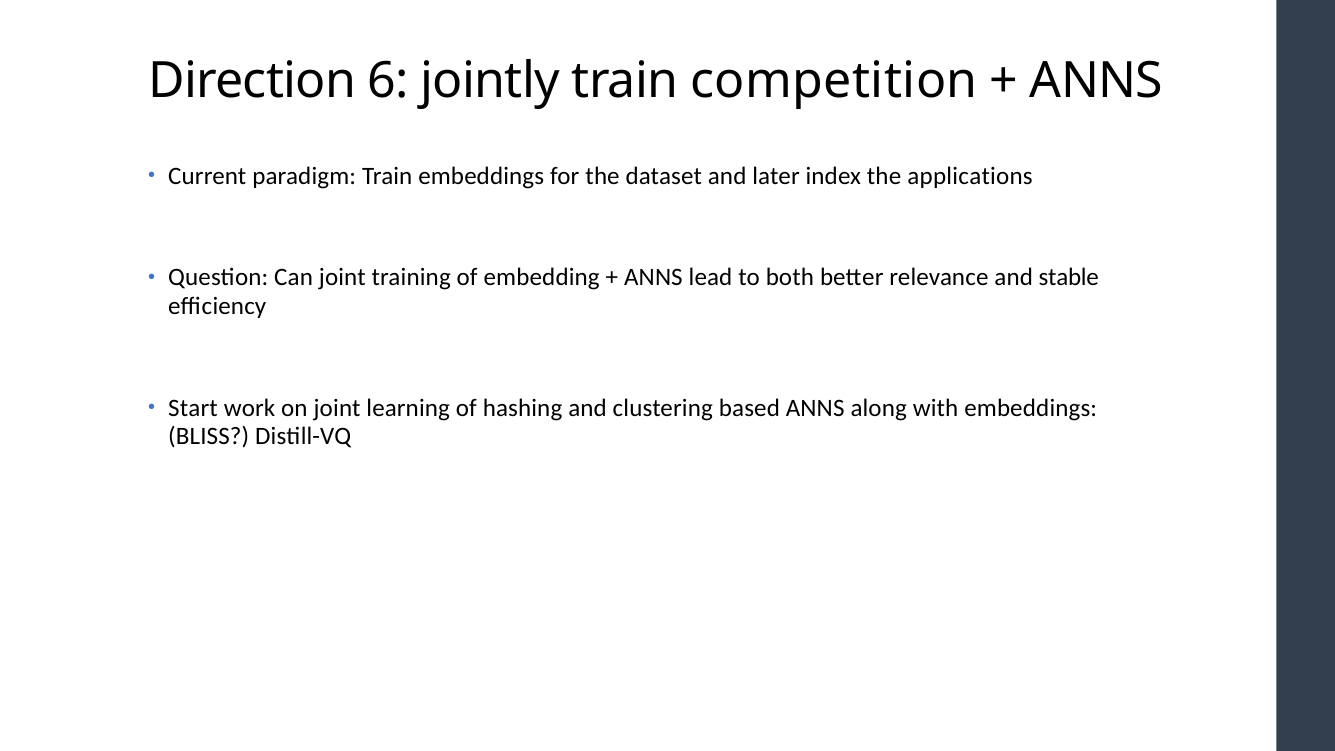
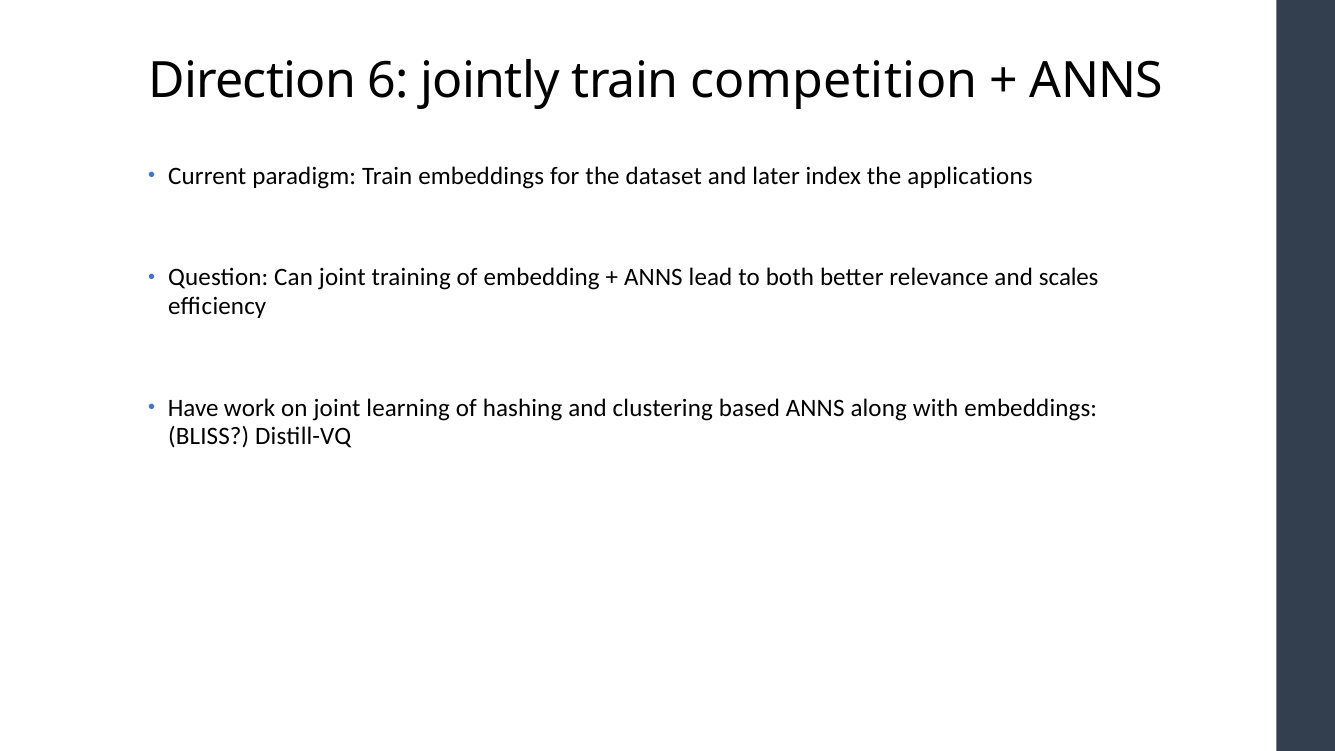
stable: stable -> scales (1069, 278)
Start: Start -> Have (193, 408)
